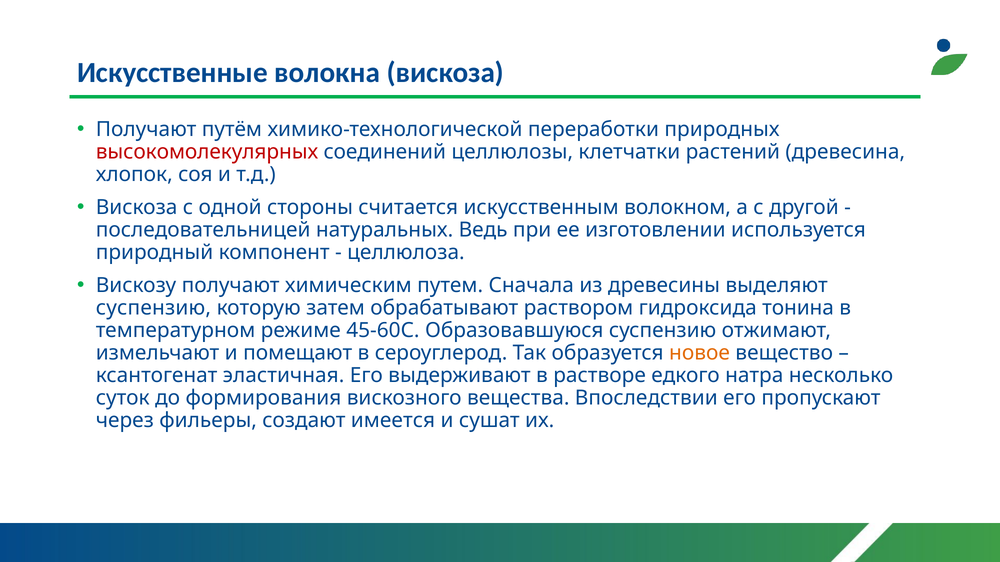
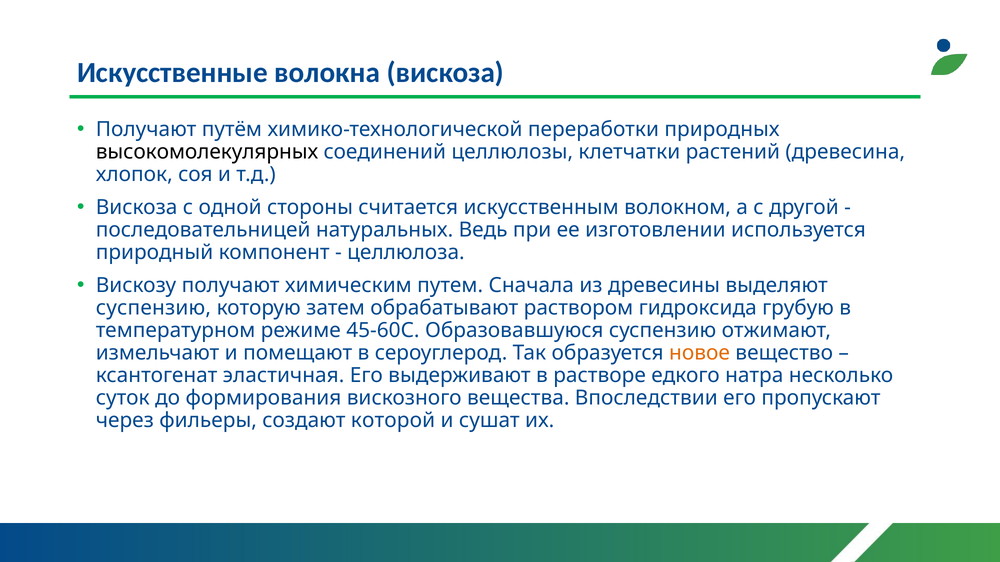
высокомолекулярных colour: red -> black (207, 152)
тонина: тонина -> грубую (798, 308)
имеется: имеется -> которой (393, 421)
